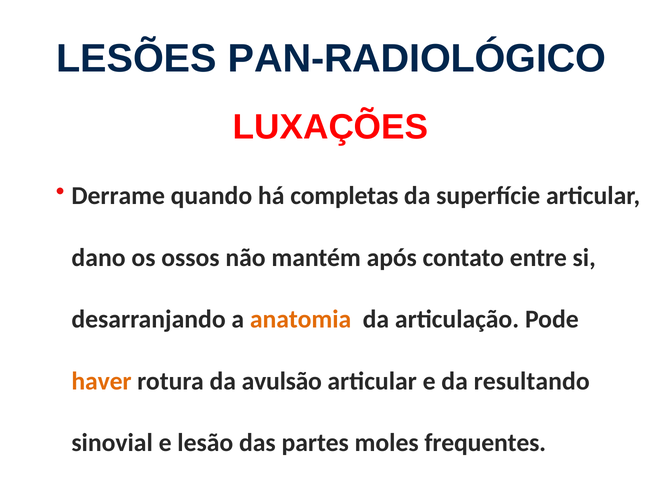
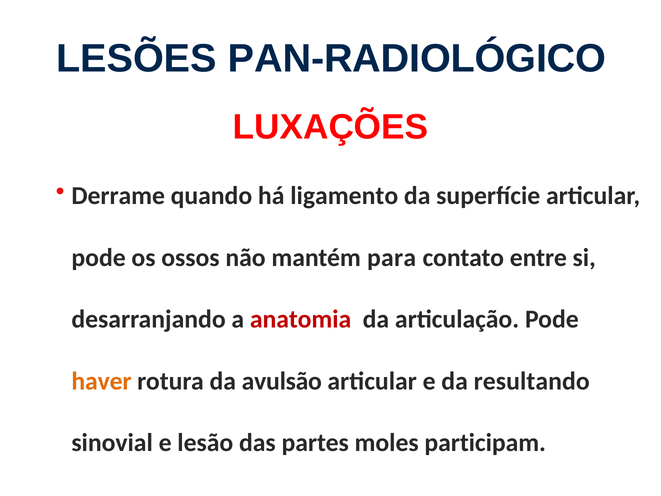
completas: completas -> ligamento (344, 196)
dano: dano -> pode (99, 258)
após: após -> para (392, 258)
anatomia colour: orange -> red (301, 319)
frequentes: frequentes -> participam (485, 443)
